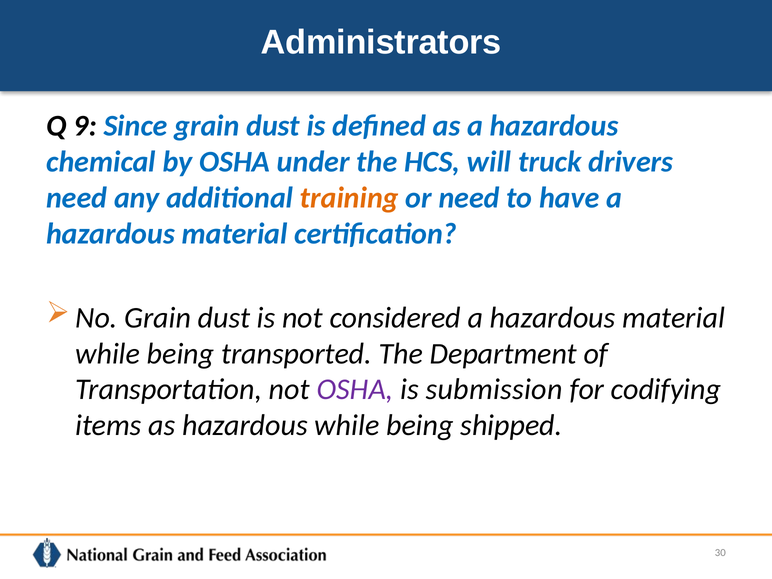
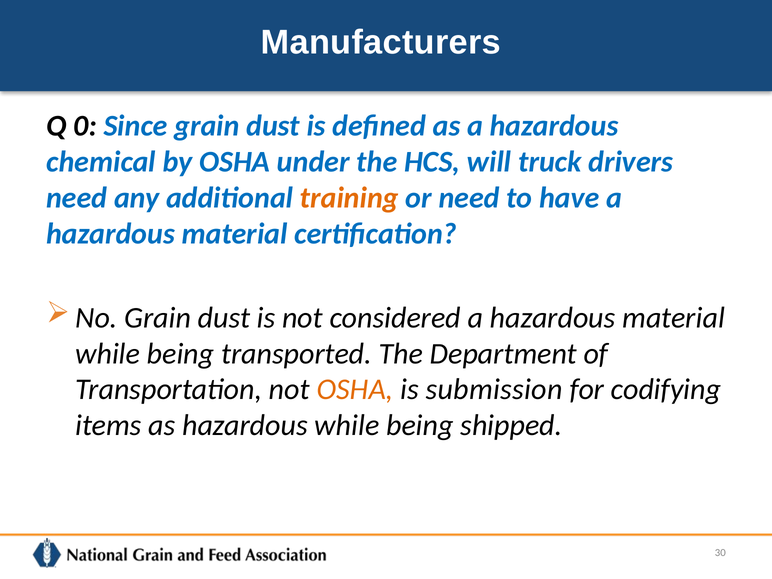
Administrators: Administrators -> Manufacturers (381, 42)
9: 9 -> 0 (85, 126)
OSHA colour: purple -> orange (355, 390)
